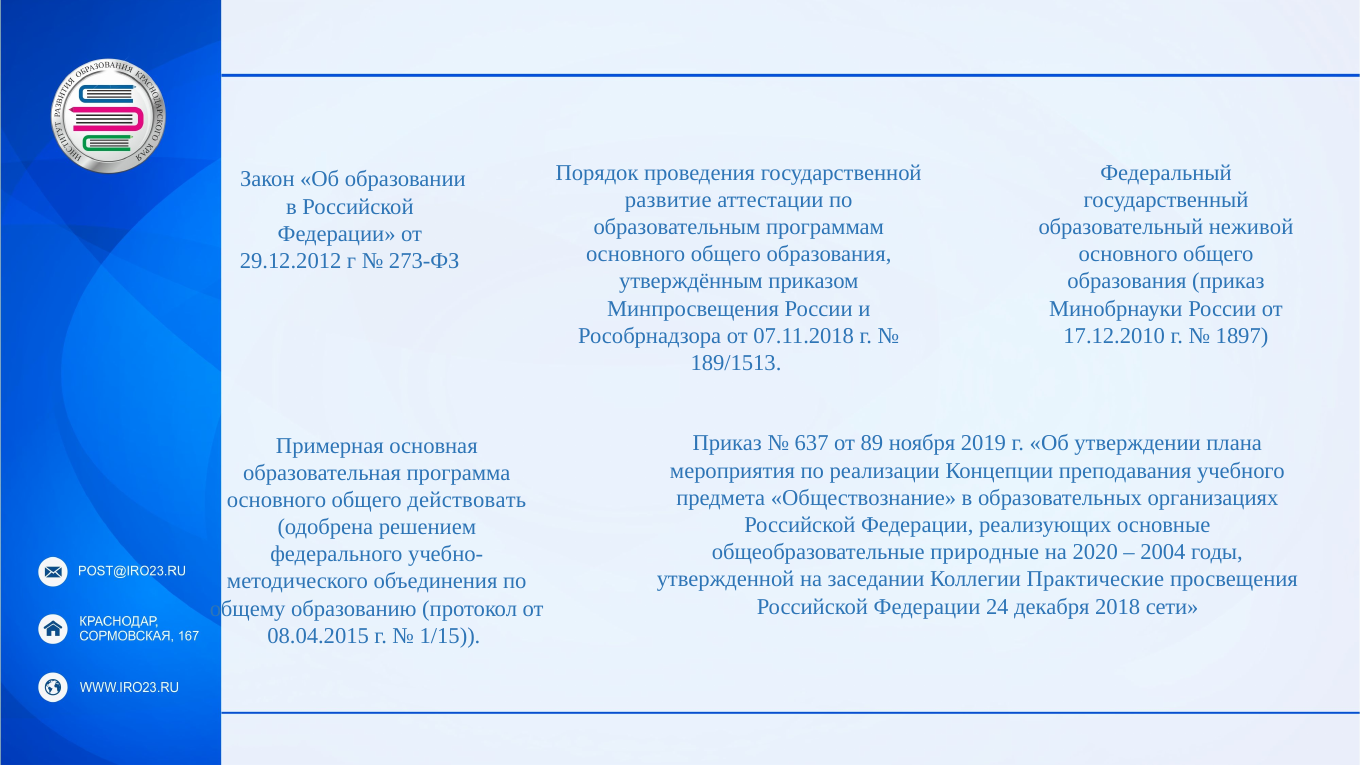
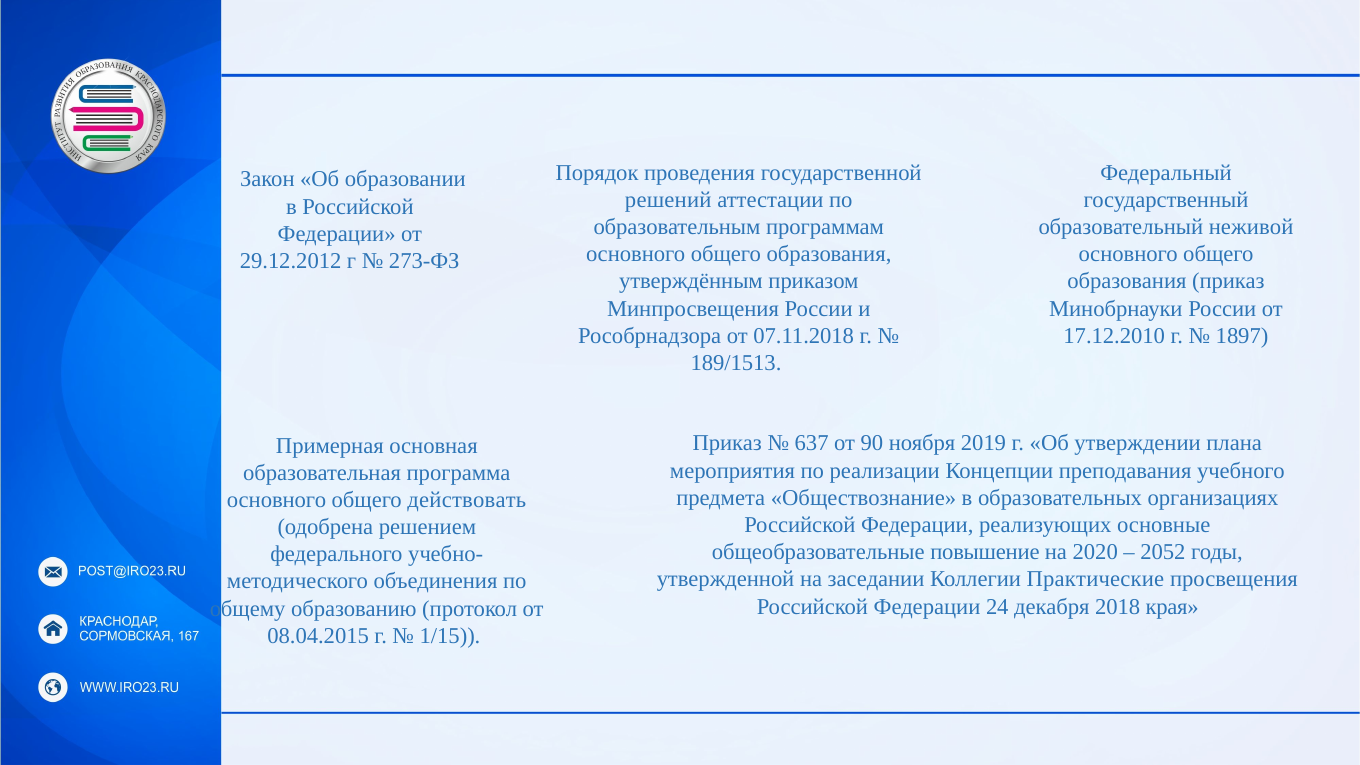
развитие: развитие -> решений (668, 200)
89: 89 -> 90 (872, 443)
природные: природные -> повышение (985, 552)
2004: 2004 -> 2052 (1163, 552)
сети: сети -> края (1172, 607)
